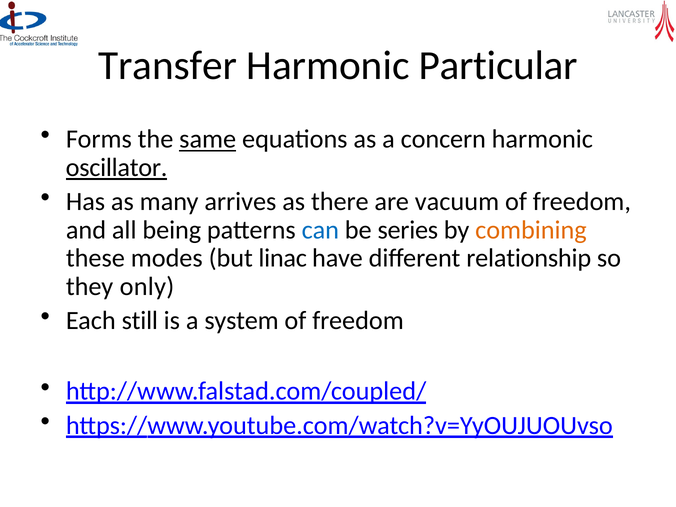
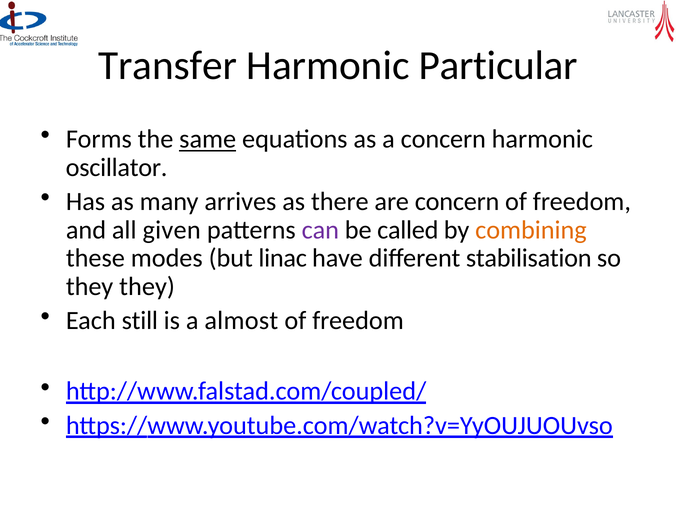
oscillator underline: present -> none (117, 168)
are vacuum: vacuum -> concern (457, 201)
being: being -> given (172, 230)
can colour: blue -> purple (320, 230)
series: series -> called (408, 230)
relationship: relationship -> stabilisation (529, 258)
they only: only -> they (147, 287)
system: system -> almost (241, 320)
